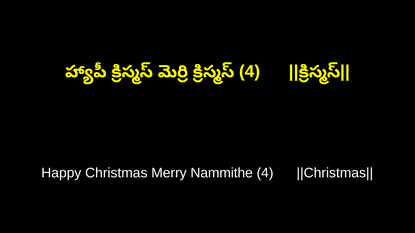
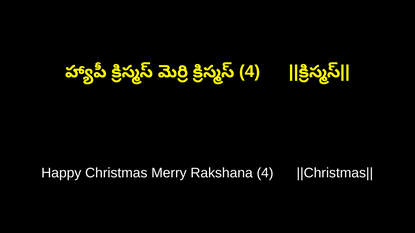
Nammithe: Nammithe -> Rakshana (222, 173)
